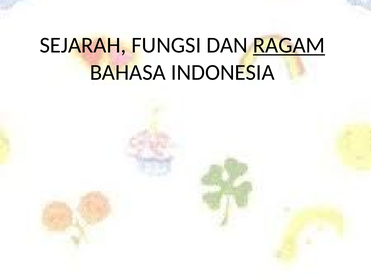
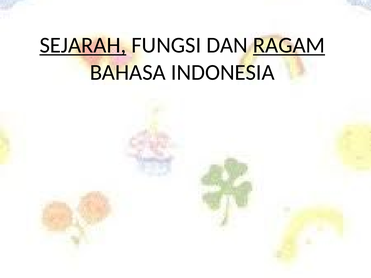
SEJARAH underline: none -> present (83, 45)
